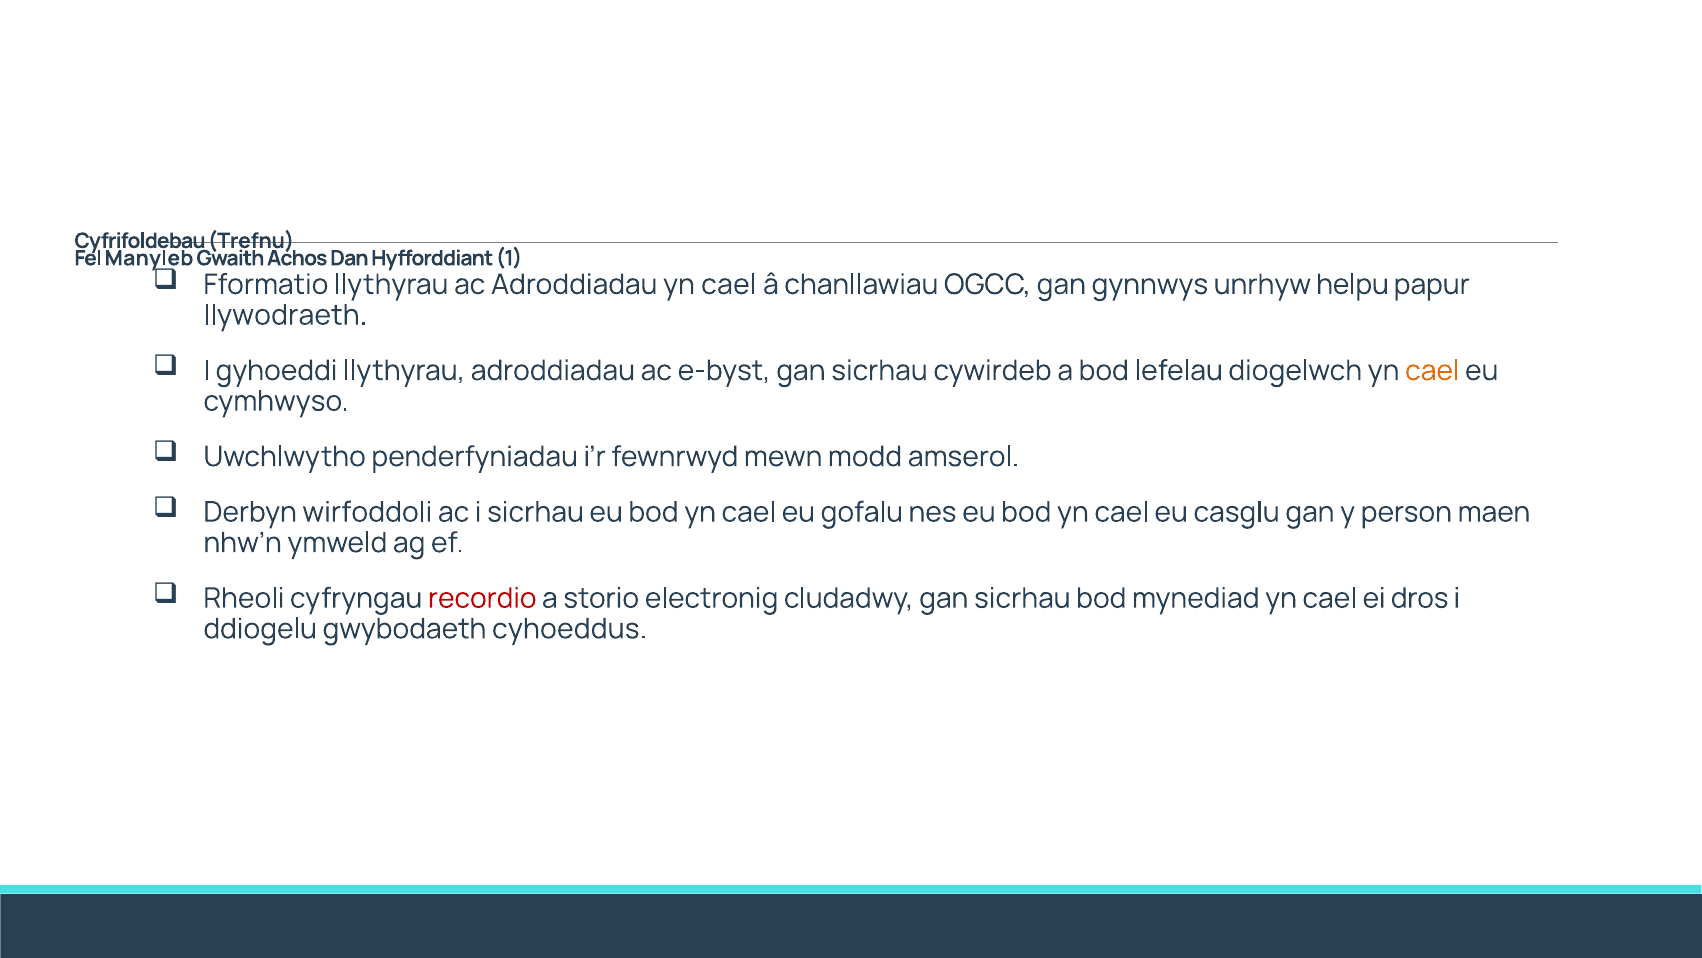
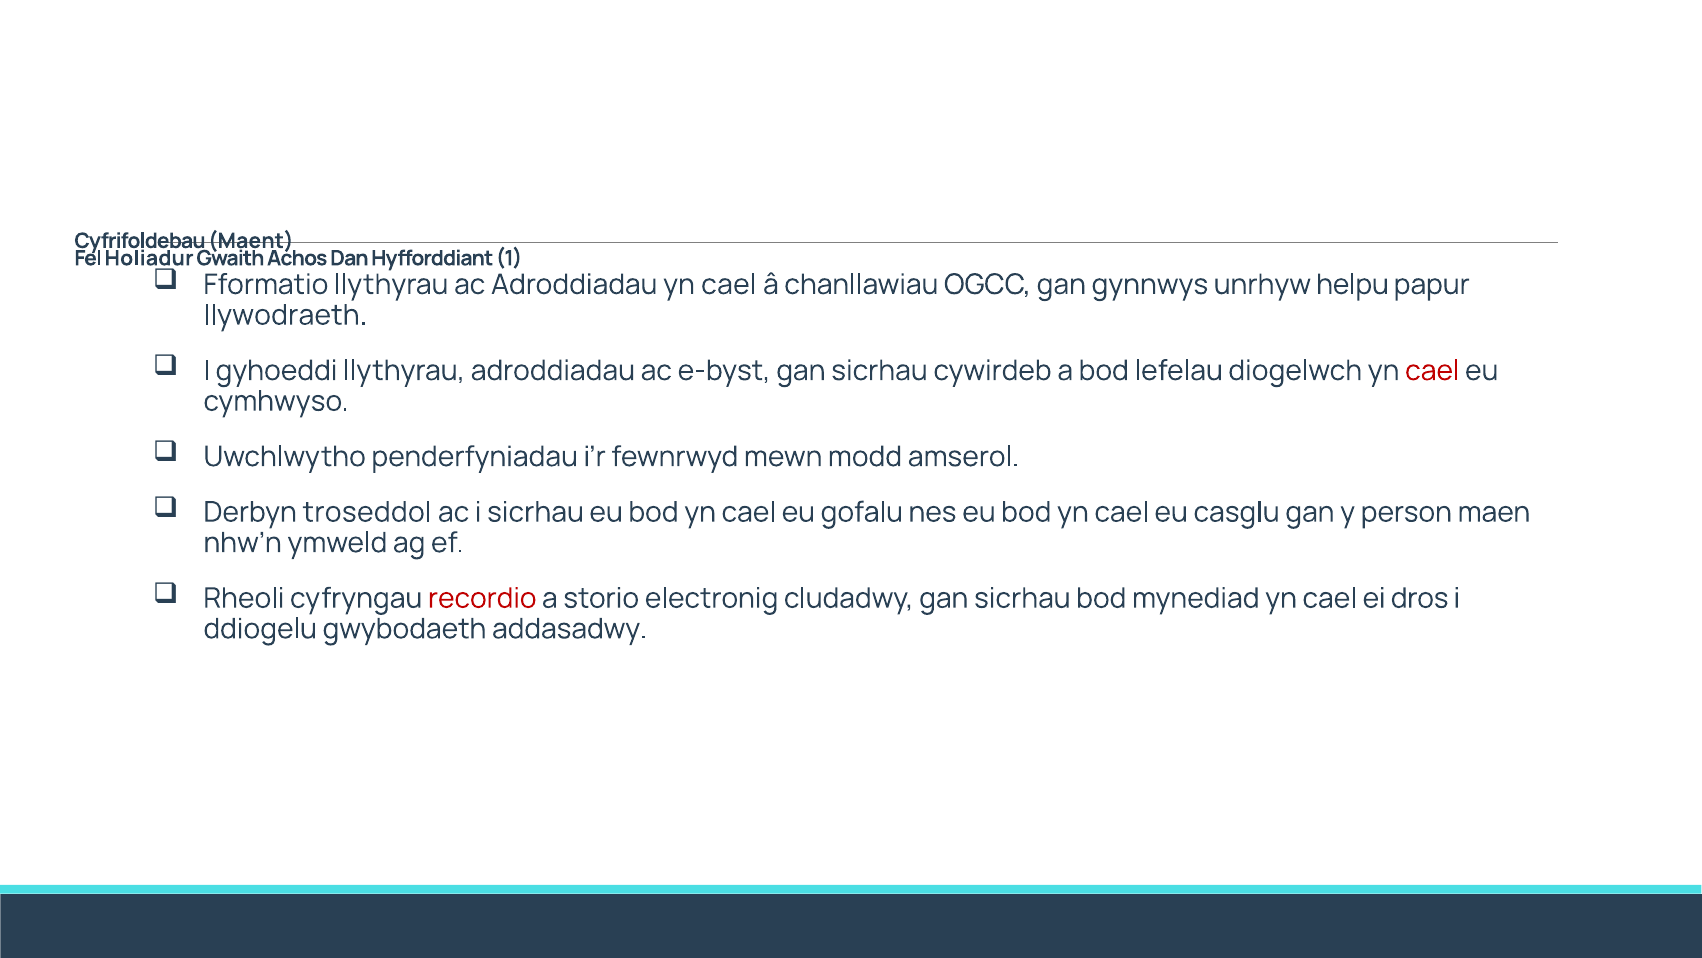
Trefnu: Trefnu -> Maent (251, 241)
Manyleb: Manyleb -> Holiadur (149, 258)
cael colour: orange -> red (1432, 370)
wirfoddoli: wirfoddoli -> troseddol (367, 512)
cyhoeddus: cyhoeddus -> addasadwy (570, 629)
